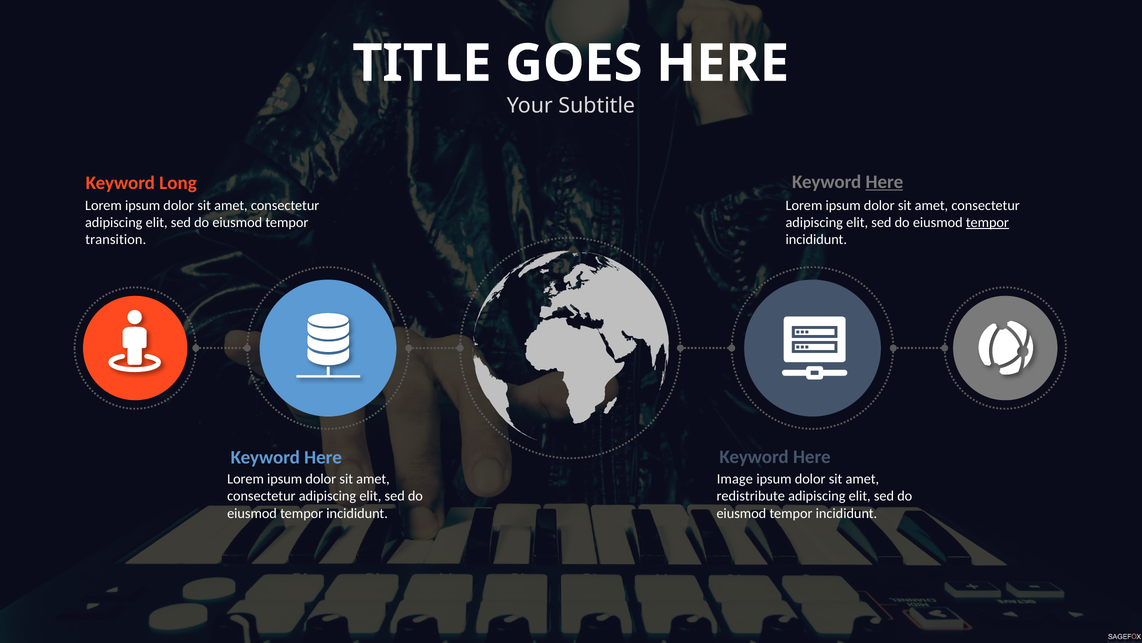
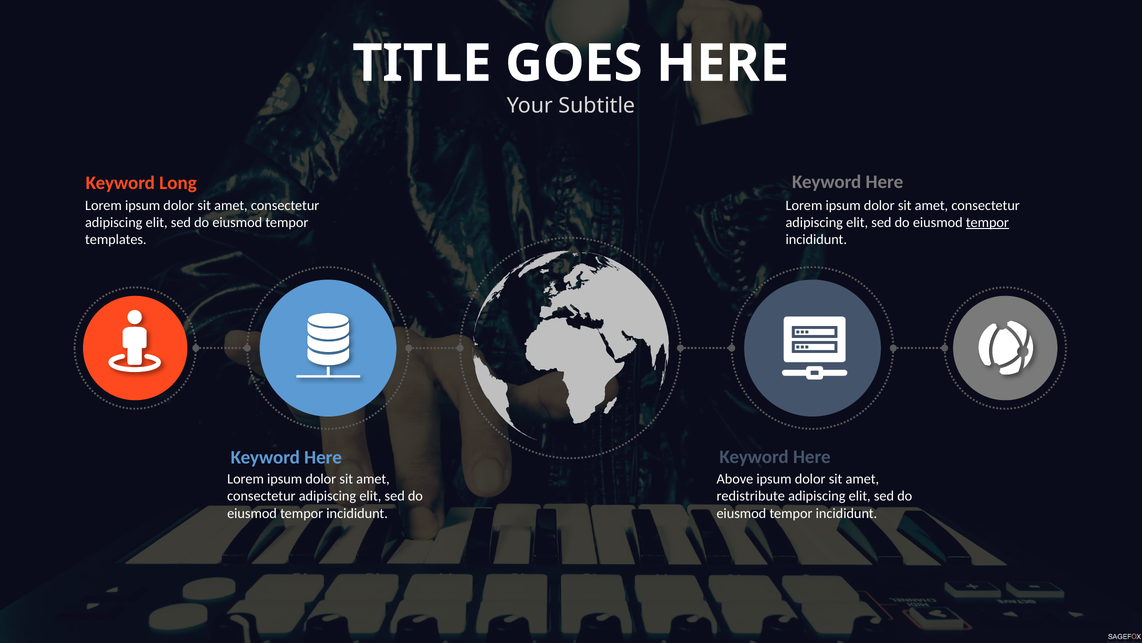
Here underline: present -> none (884, 182)
transition: transition -> templates (116, 239)
Image: Image -> Above (735, 479)
